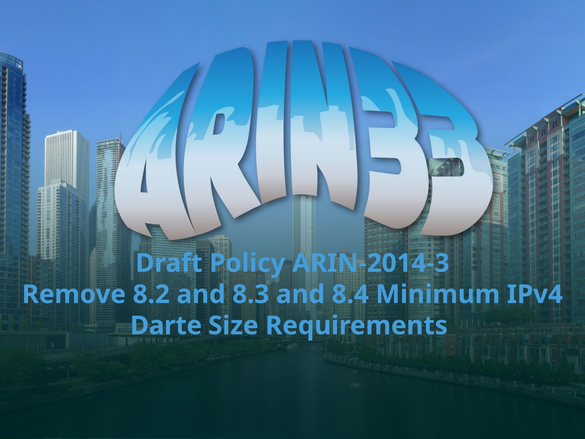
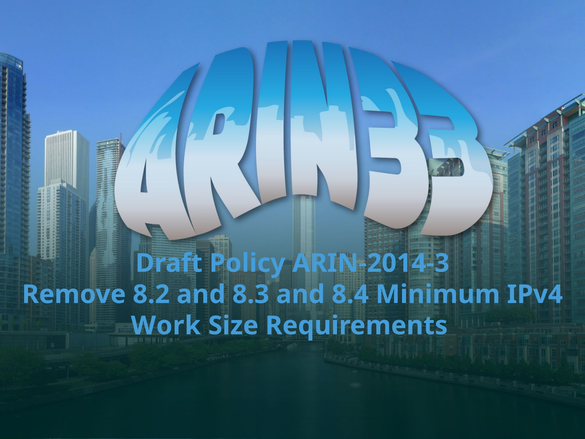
Darte: Darte -> Work (166, 325)
